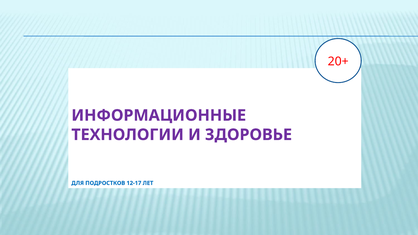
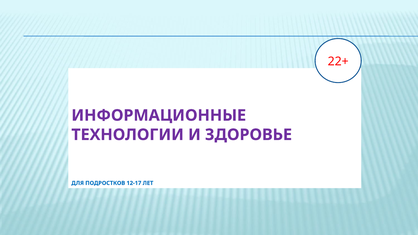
20+: 20+ -> 22+ (338, 61)
